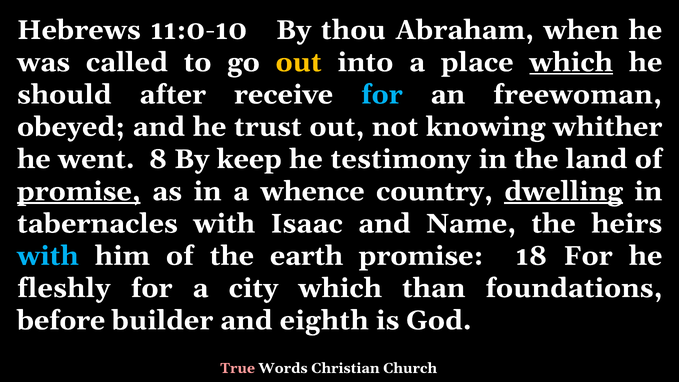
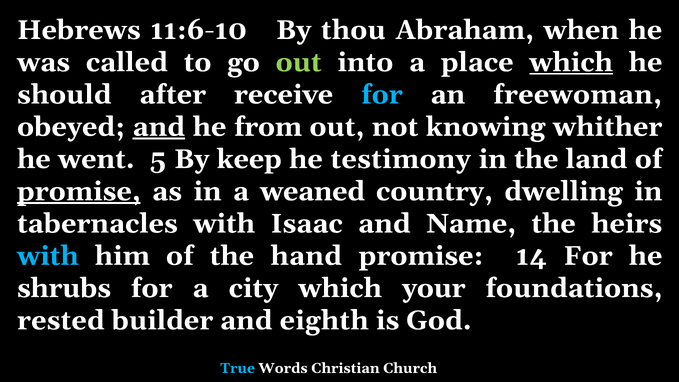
11:0-10: 11:0-10 -> 11:6-10 (199, 30)
out colour: yellow -> light green (299, 62)
and underline: none -> present (159, 127)
trust: trust -> from (268, 127)
8: 8 -> 5 (158, 159)
whence: whence -> weaned (313, 191)
dwelling underline: present -> none (563, 191)
earth: earth -> hand (306, 256)
18: 18 -> 14 (531, 256)
fleshly: fleshly -> shrubs (64, 288)
than: than -> your (434, 288)
before: before -> rested (61, 320)
True colour: pink -> light blue (238, 368)
